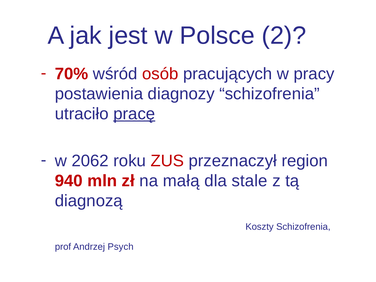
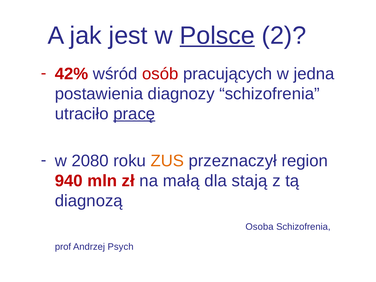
Polsce underline: none -> present (217, 36)
70%: 70% -> 42% (72, 74)
pracy: pracy -> jedna (314, 74)
2062: 2062 -> 2080 (90, 161)
ZUS colour: red -> orange (167, 161)
stale: stale -> stają (249, 181)
Koszty: Koszty -> Osoba (259, 227)
